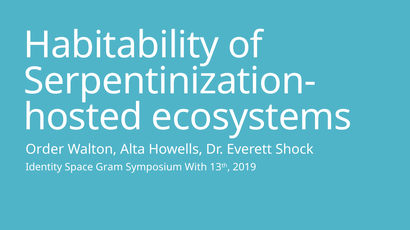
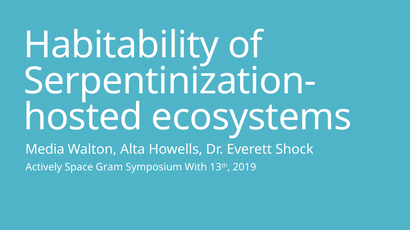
Order: Order -> Media (45, 150)
Identity: Identity -> Actively (44, 168)
